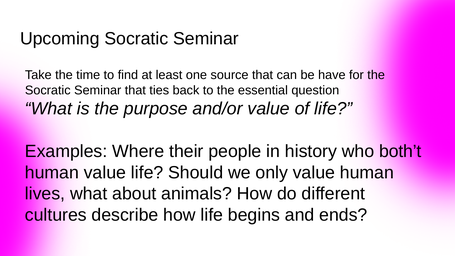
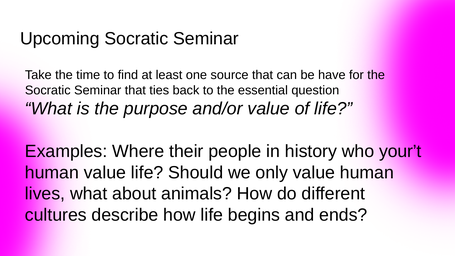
both’t: both’t -> your’t (400, 151)
